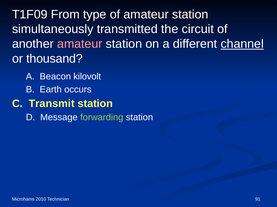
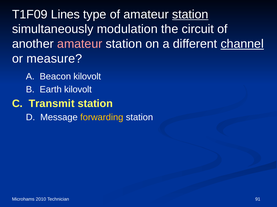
From: From -> Lines (65, 14)
station underline: none -> present (190, 14)
transmitted: transmitted -> modulation (127, 29)
thousand: thousand -> measure (54, 59)
Earth occurs: occurs -> kilovolt (78, 90)
forwarding colour: light green -> yellow (102, 118)
